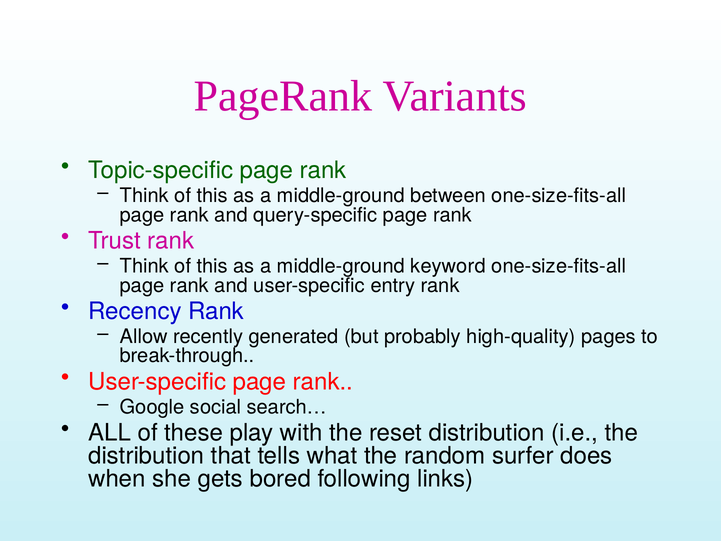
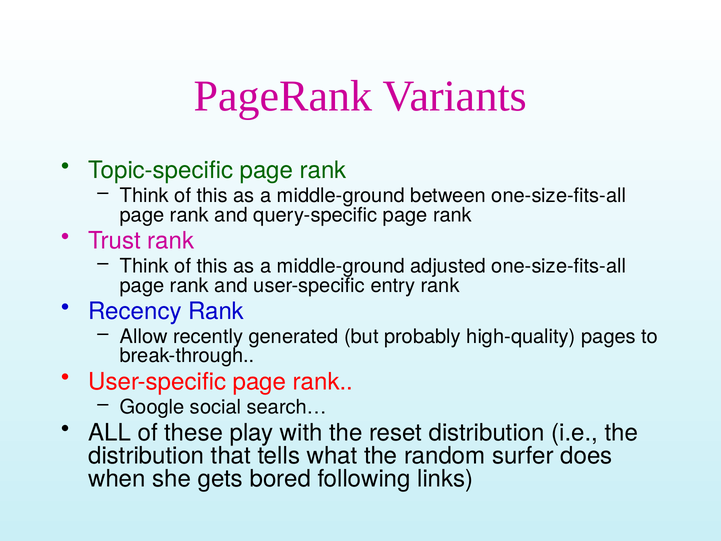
keyword: keyword -> adjusted (448, 266)
